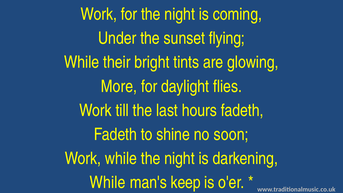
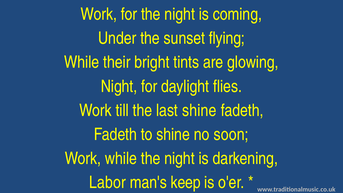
More: More -> Night (119, 86)
last hours: hours -> shine (199, 110)
While: While -> Labor (108, 182)
